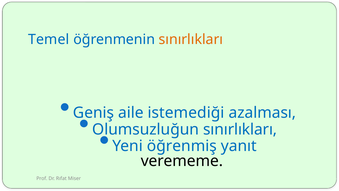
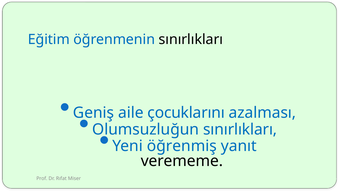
Temel: Temel -> Eğitim (49, 39)
sınırlıkları colour: orange -> black (191, 39)
istemediği: istemediği -> çocuklarını (186, 113)
